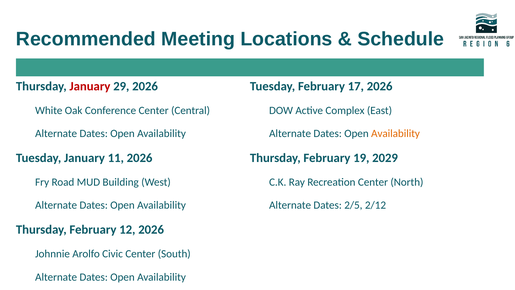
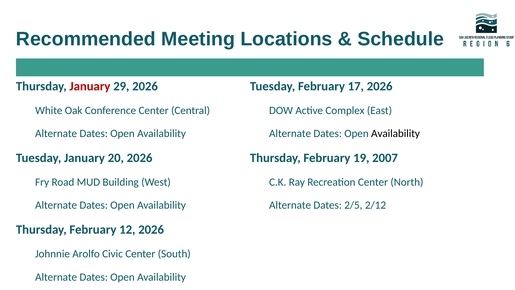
Availability colour: orange -> black (396, 133)
11: 11 -> 20 (116, 158)
2029: 2029 -> 2007 (385, 158)
